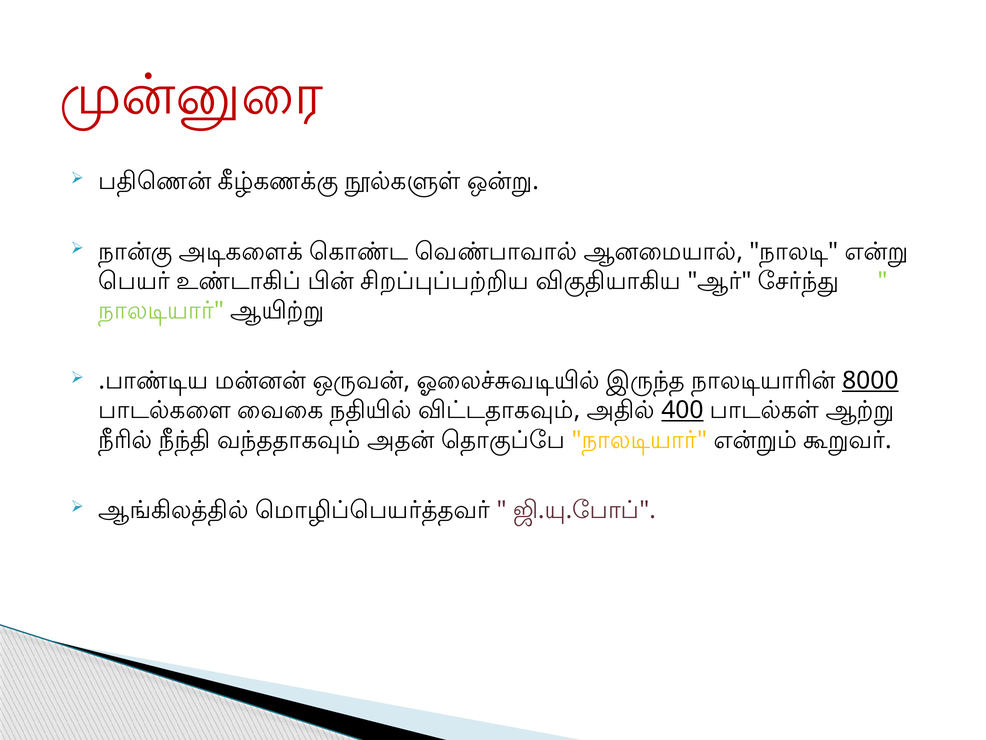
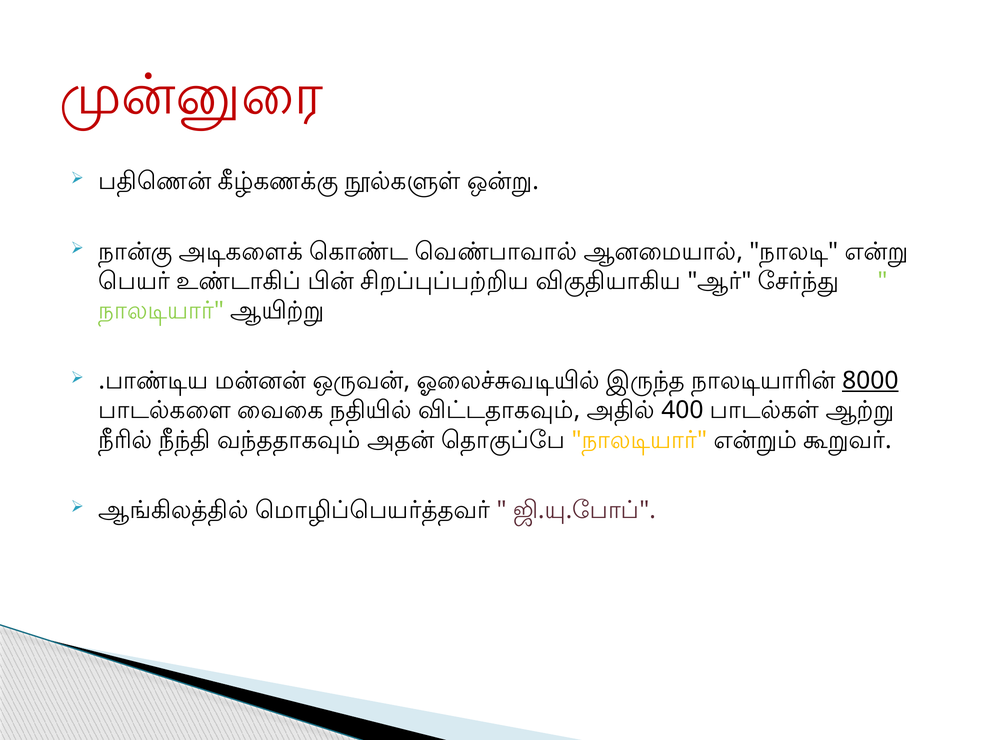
400 underline: present -> none (682, 410)
